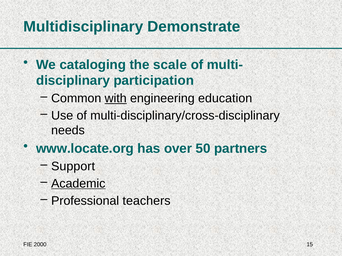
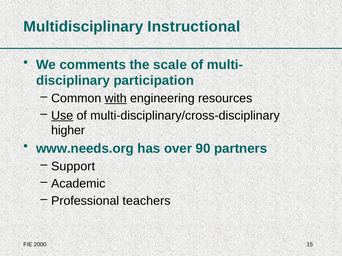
Demonstrate: Demonstrate -> Instructional (194, 27)
cataloging: cataloging -> comments (93, 65)
education: education -> resources (225, 99)
Use underline: none -> present (62, 116)
needs: needs -> higher (68, 131)
www.locate.org: www.locate.org -> www.needs.org (85, 149)
50: 50 -> 90 (203, 149)
Academic underline: present -> none (78, 184)
